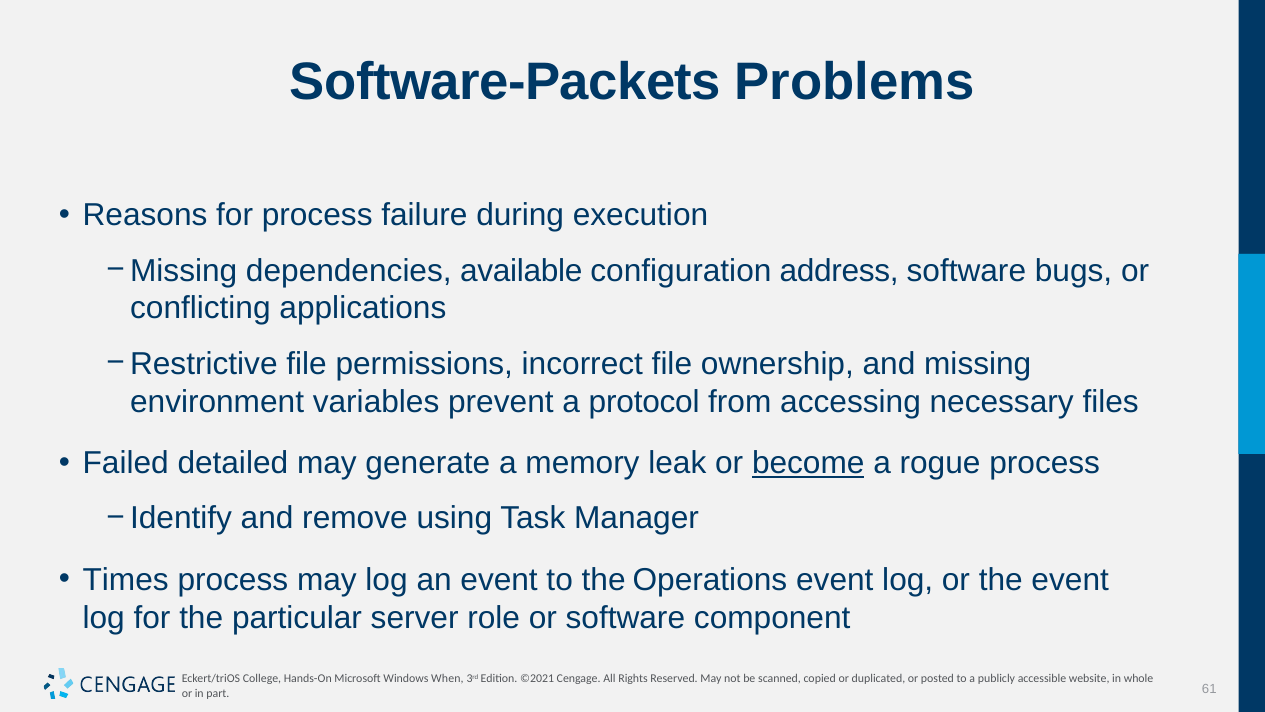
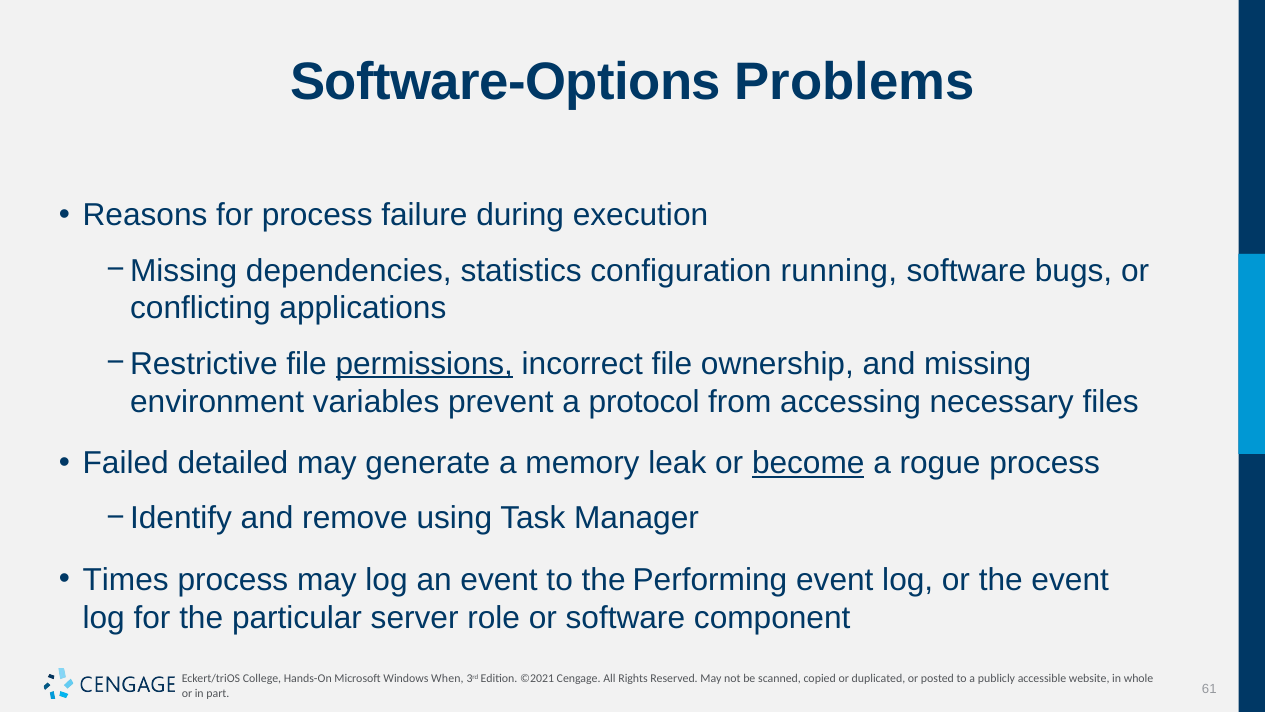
Software-Packets: Software-Packets -> Software-Options (506, 82)
available: available -> statistics (521, 270)
address: address -> running (839, 270)
permissions underline: none -> present (424, 363)
Operations: Operations -> Performing (710, 580)
